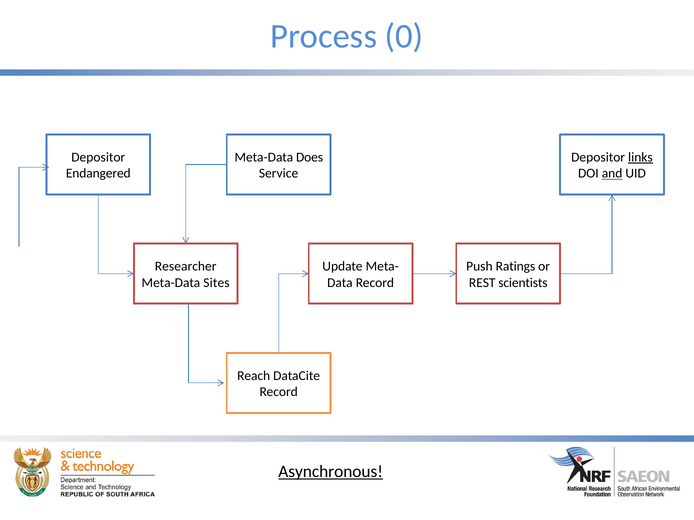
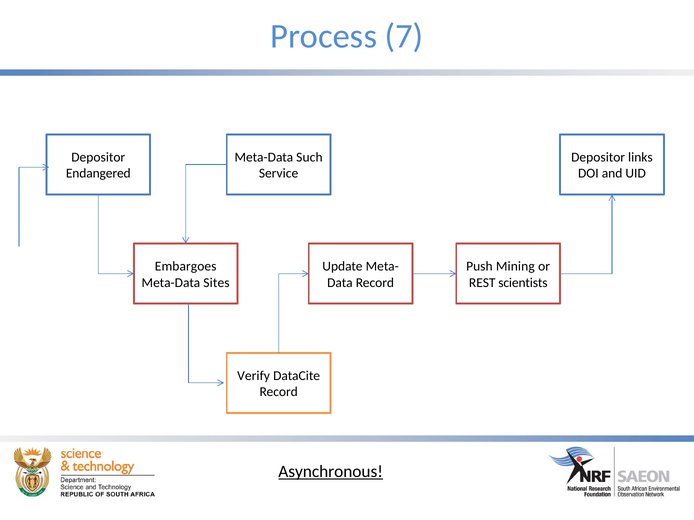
0: 0 -> 7 (404, 37)
Does: Does -> Such (309, 157)
links underline: present -> none (640, 157)
and underline: present -> none (612, 174)
Researcher: Researcher -> Embargoes (186, 267)
Ratings: Ratings -> Mining (515, 267)
Reach: Reach -> Verify (254, 376)
